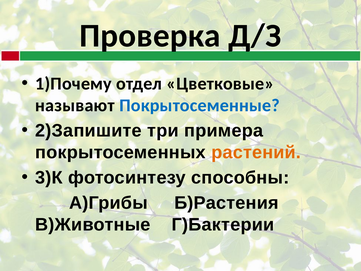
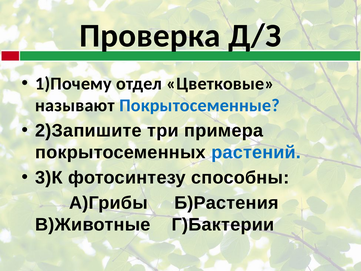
растений colour: orange -> blue (256, 152)
